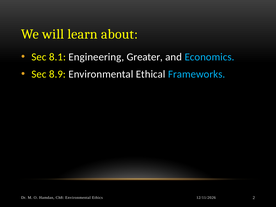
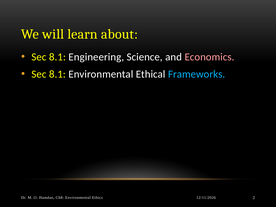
Greater: Greater -> Science (145, 57)
Economics colour: light blue -> pink (210, 57)
8.9: 8.9 -> 8.1 (57, 74)
